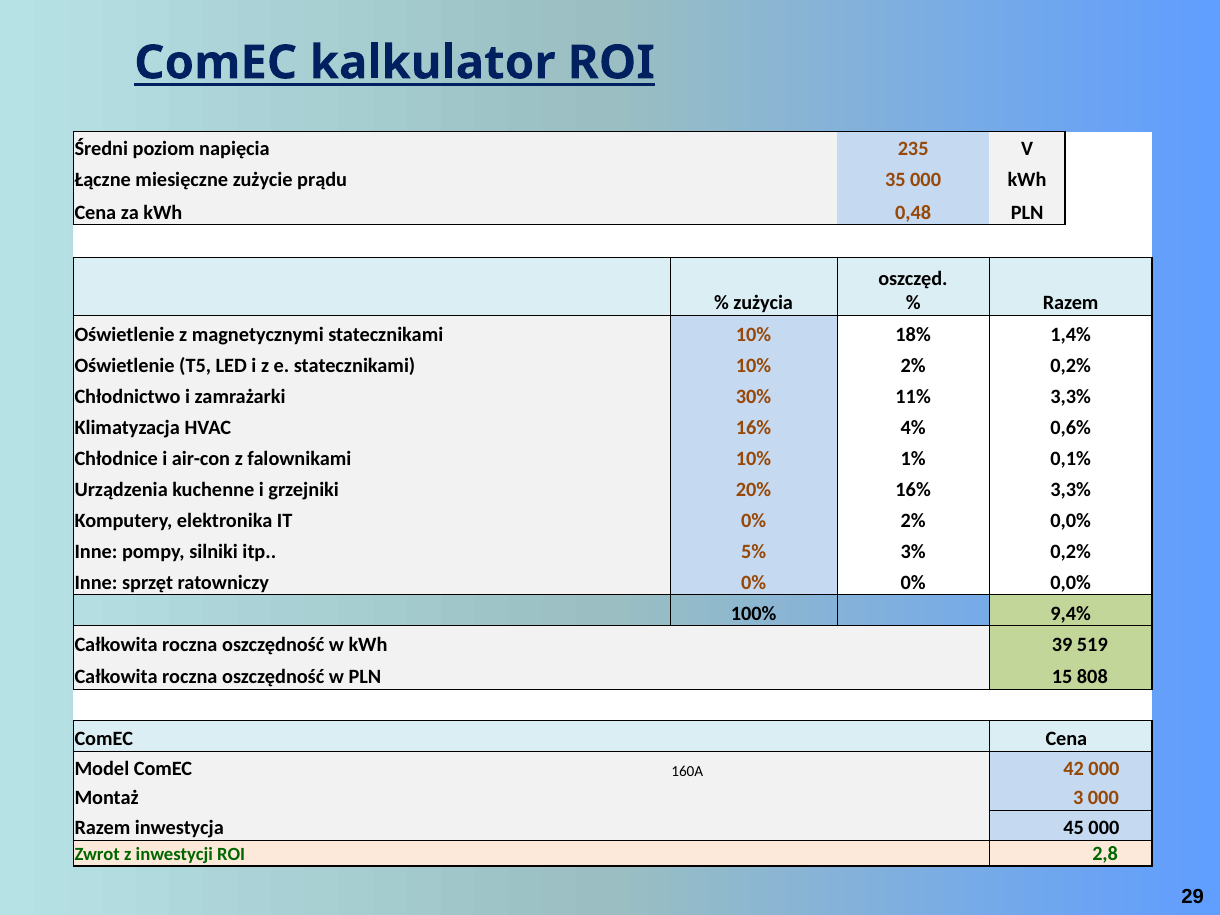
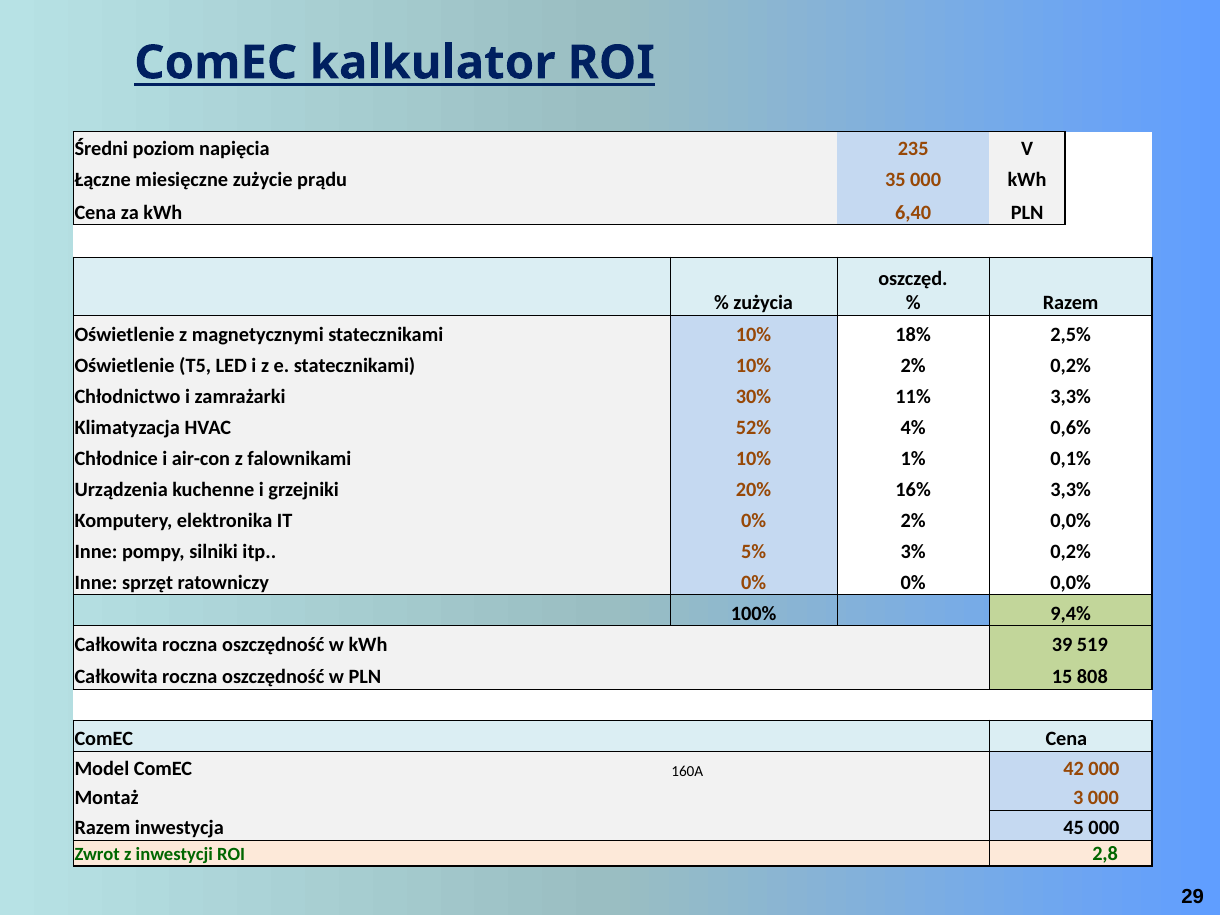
0,48: 0,48 -> 6,40 (913, 213)
1,4%: 1,4% -> 2,5% (1071, 334)
HVAC 16%: 16% -> 52% (754, 427)
